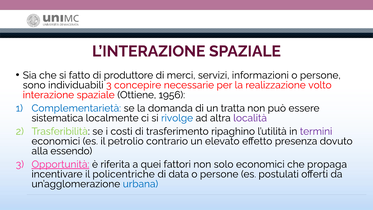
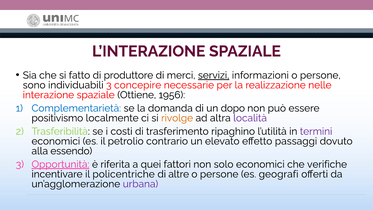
servizi underline: none -> present (214, 75)
volto: volto -> nelle (320, 85)
tratta: tratta -> dopo (233, 108)
sistematica: sistematica -> positivismo (57, 118)
rivolge colour: blue -> orange (177, 118)
presenza: presenza -> passaggi (296, 141)
propaga: propaga -> verifiche (327, 164)
data: data -> altre (179, 174)
postulati: postulati -> geografi (279, 174)
urbana colour: blue -> purple (140, 184)
